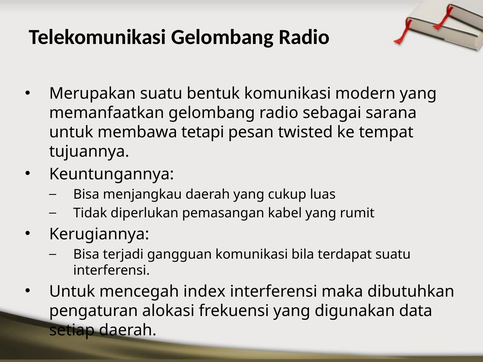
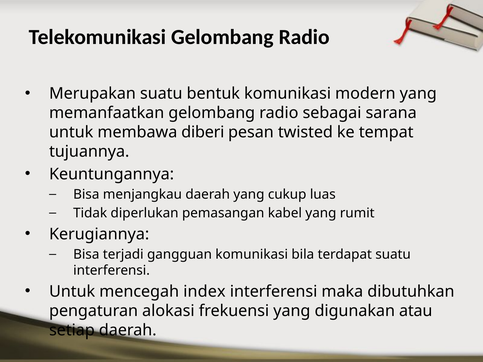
tetapi: tetapi -> diberi (203, 132)
data: data -> atau (416, 311)
